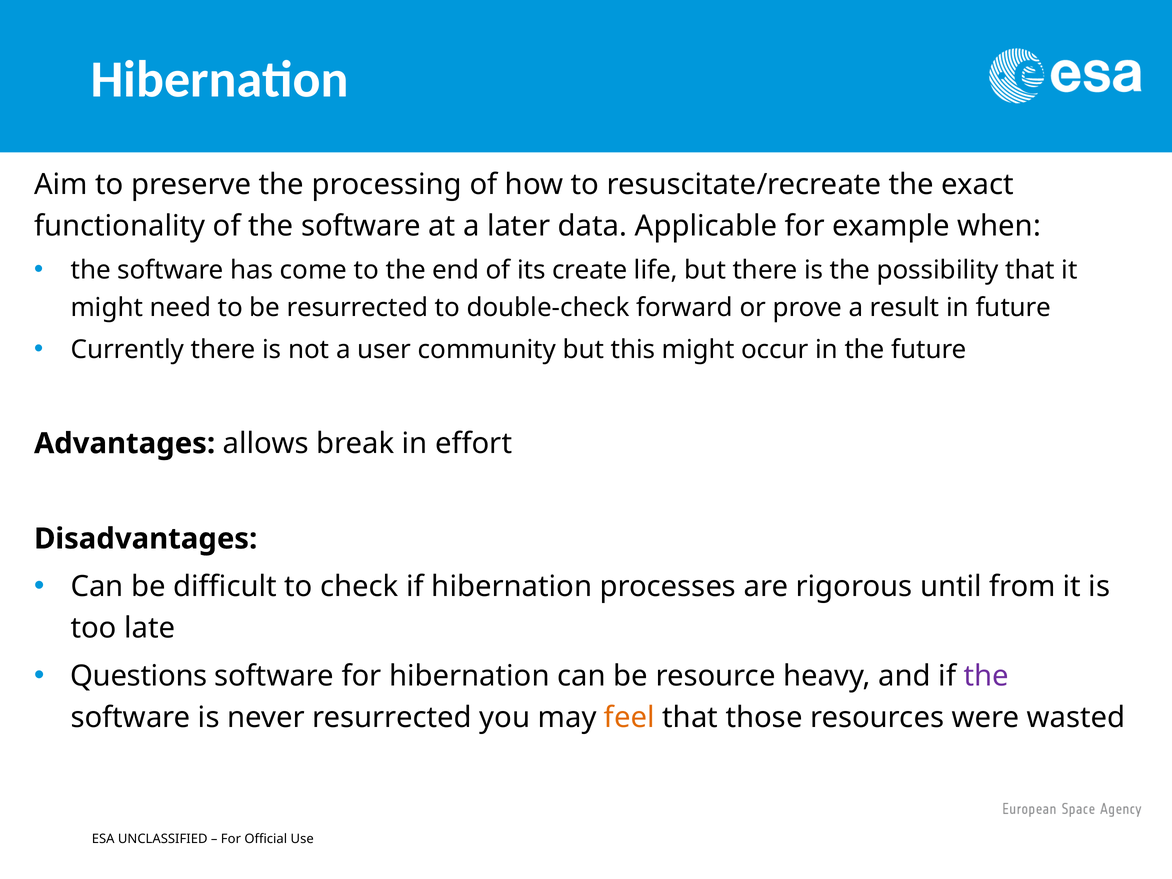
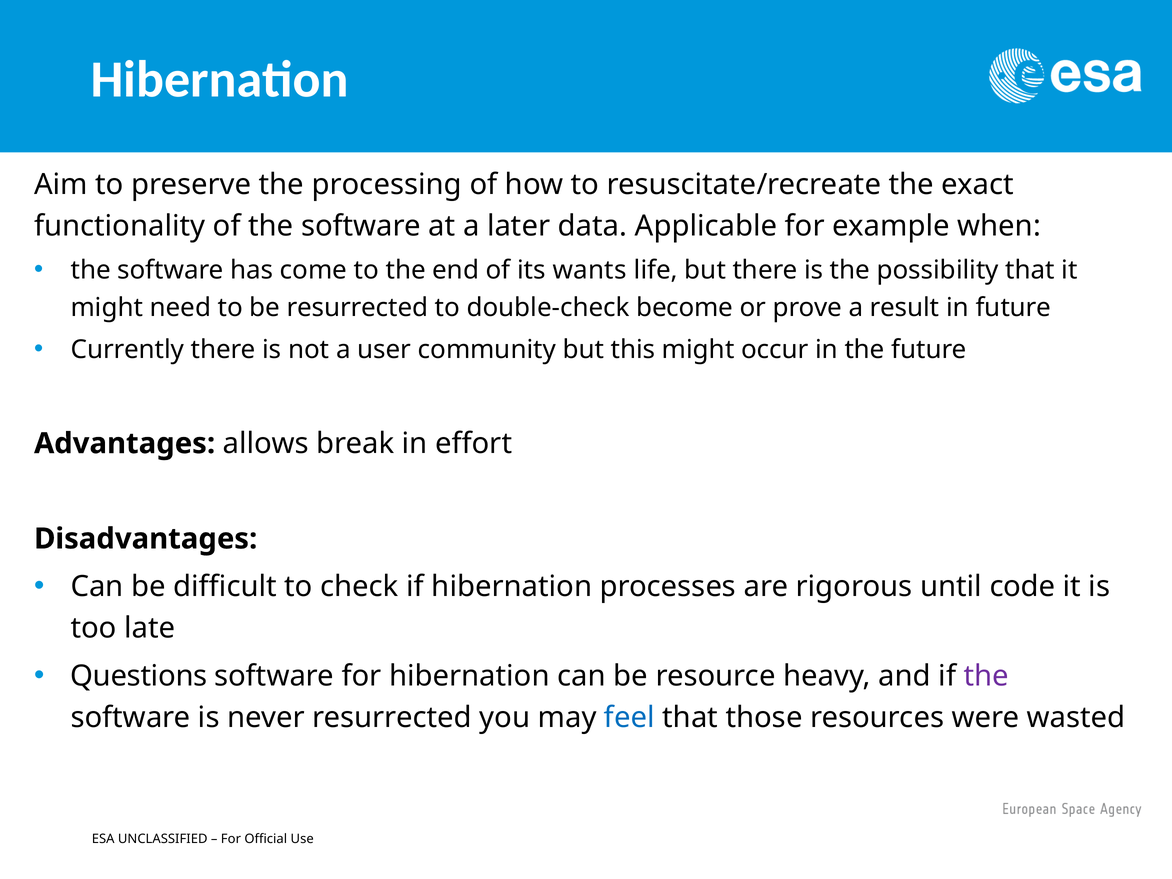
create: create -> wants (590, 270)
forward: forward -> become (685, 308)
from: from -> code (1022, 586)
feel colour: orange -> blue (629, 718)
